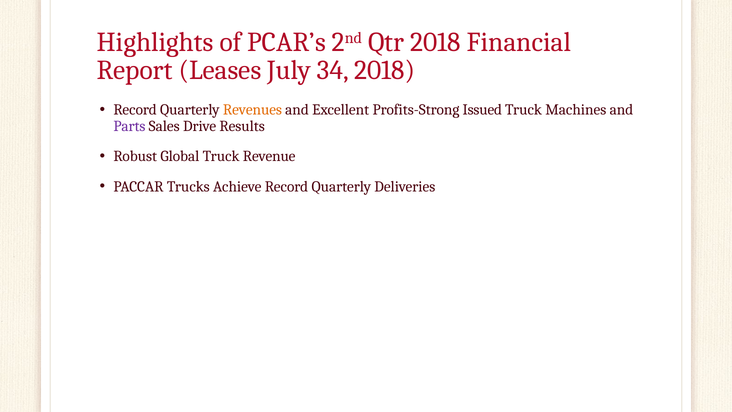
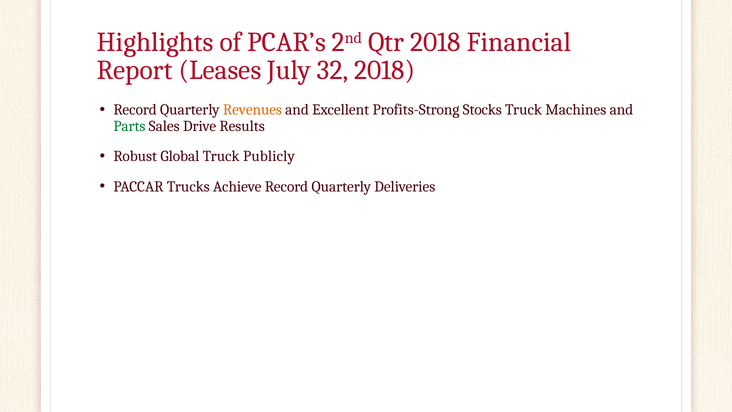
34: 34 -> 32 (333, 70)
Issued: Issued -> Stocks (482, 110)
Parts colour: purple -> green (129, 126)
Revenue: Revenue -> Publicly (269, 156)
